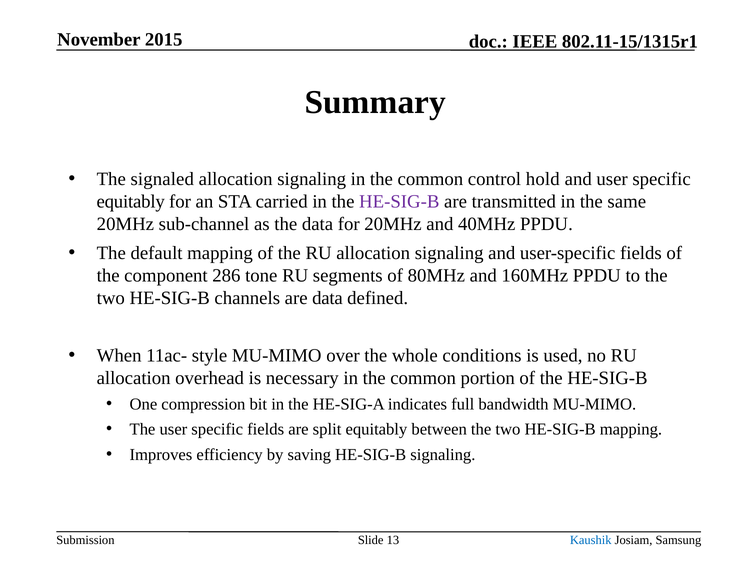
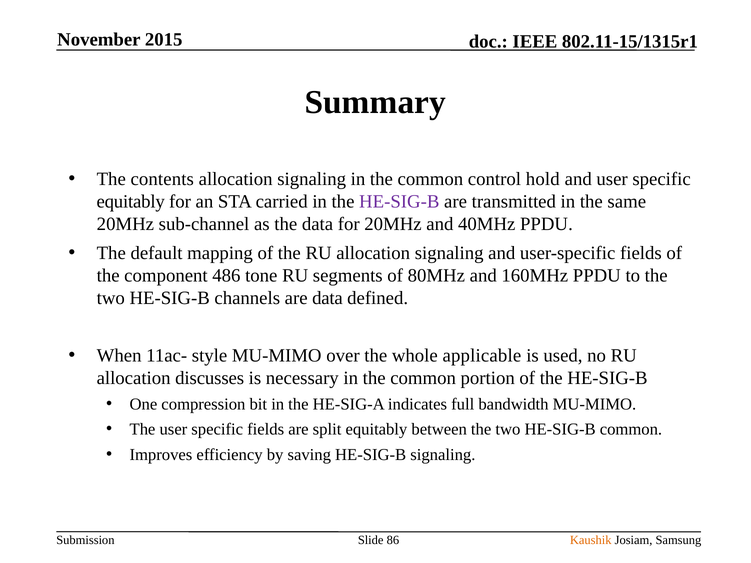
signaled: signaled -> contents (162, 179)
286: 286 -> 486 (226, 275)
conditions: conditions -> applicable (482, 356)
overhead: overhead -> discusses (210, 378)
HE-SIG-B mapping: mapping -> common (631, 430)
13: 13 -> 86 (393, 540)
Kaushik colour: blue -> orange (591, 540)
